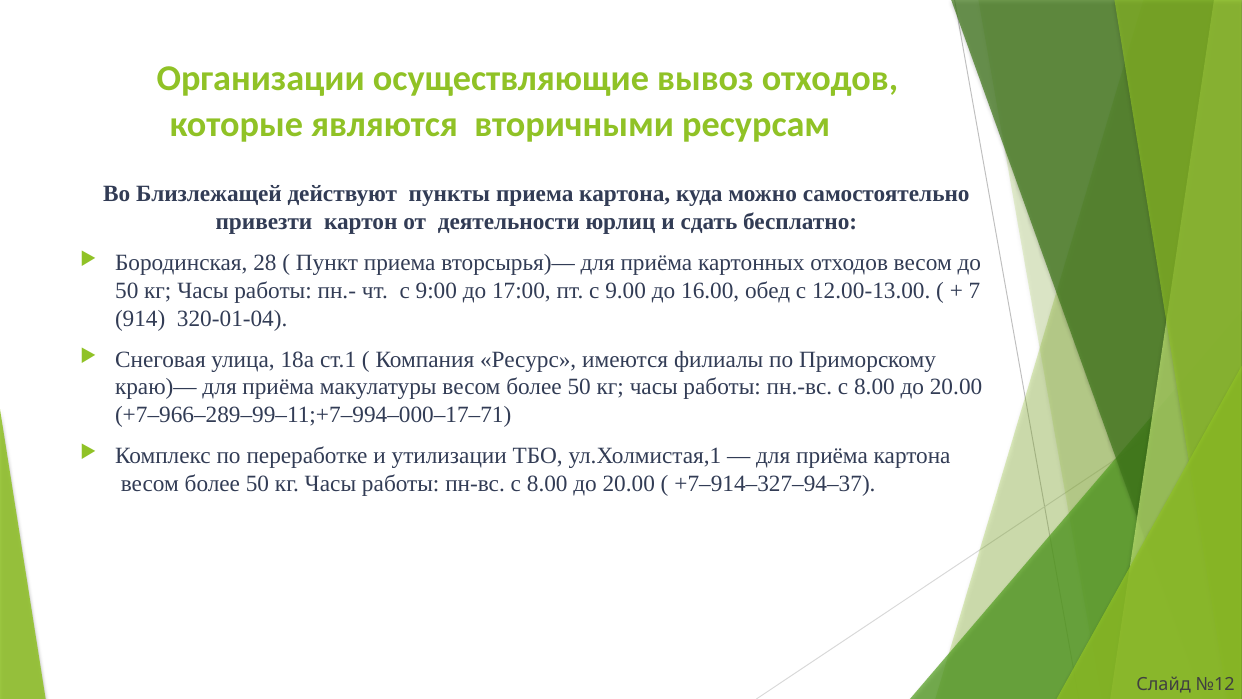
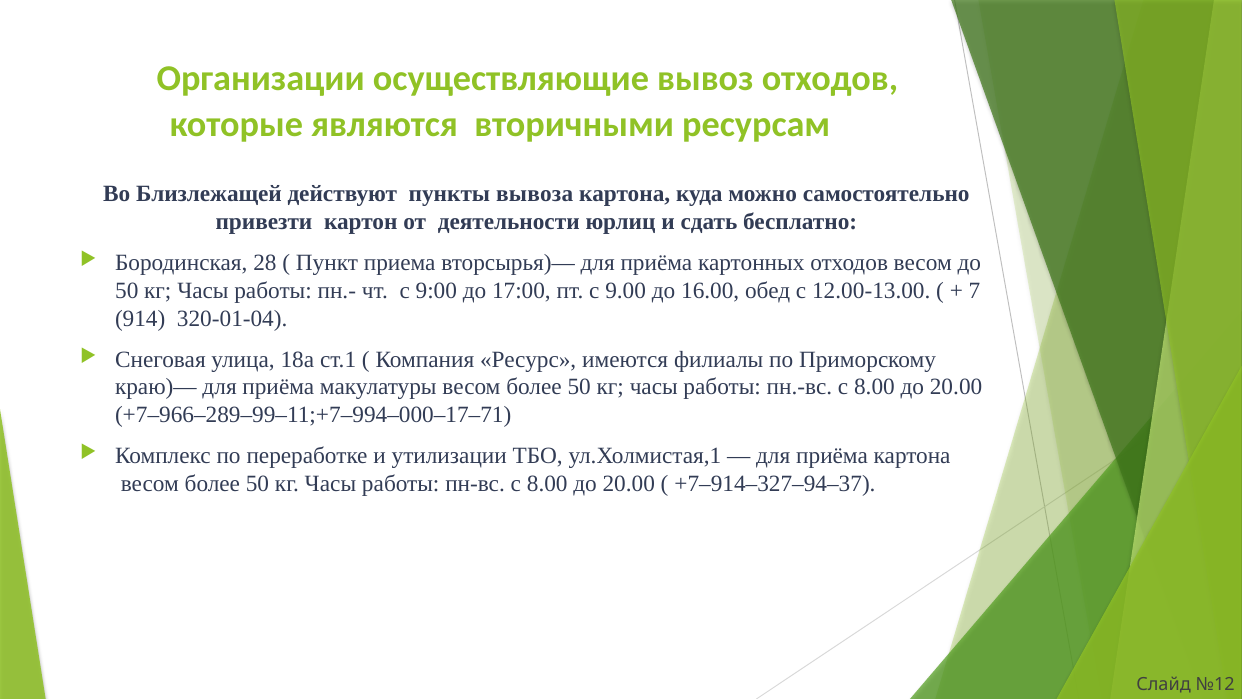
пункты приема: приема -> вывоза (535, 194)
